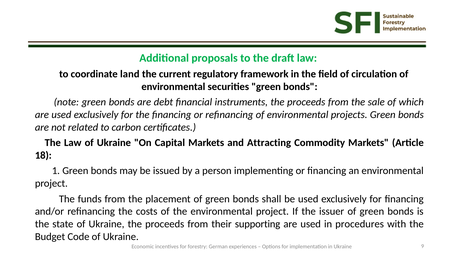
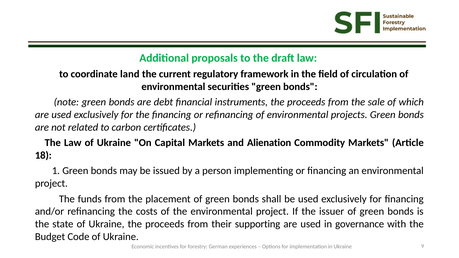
Attracting: Attracting -> Alienation (269, 143)
procedures: procedures -> governance (360, 224)
